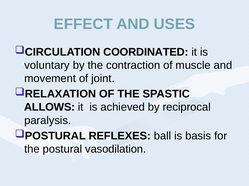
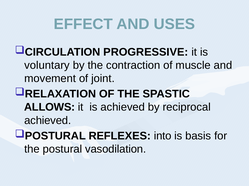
COORDINATED: COORDINATED -> PROGRESSIVE (146, 52)
paralysis: paralysis -> achieved (48, 121)
ball: ball -> into (163, 136)
